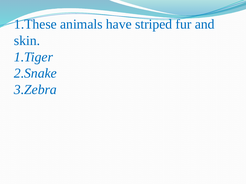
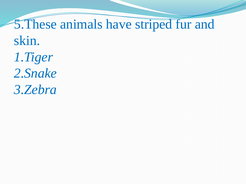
1.These: 1.These -> 5.These (35, 24)
